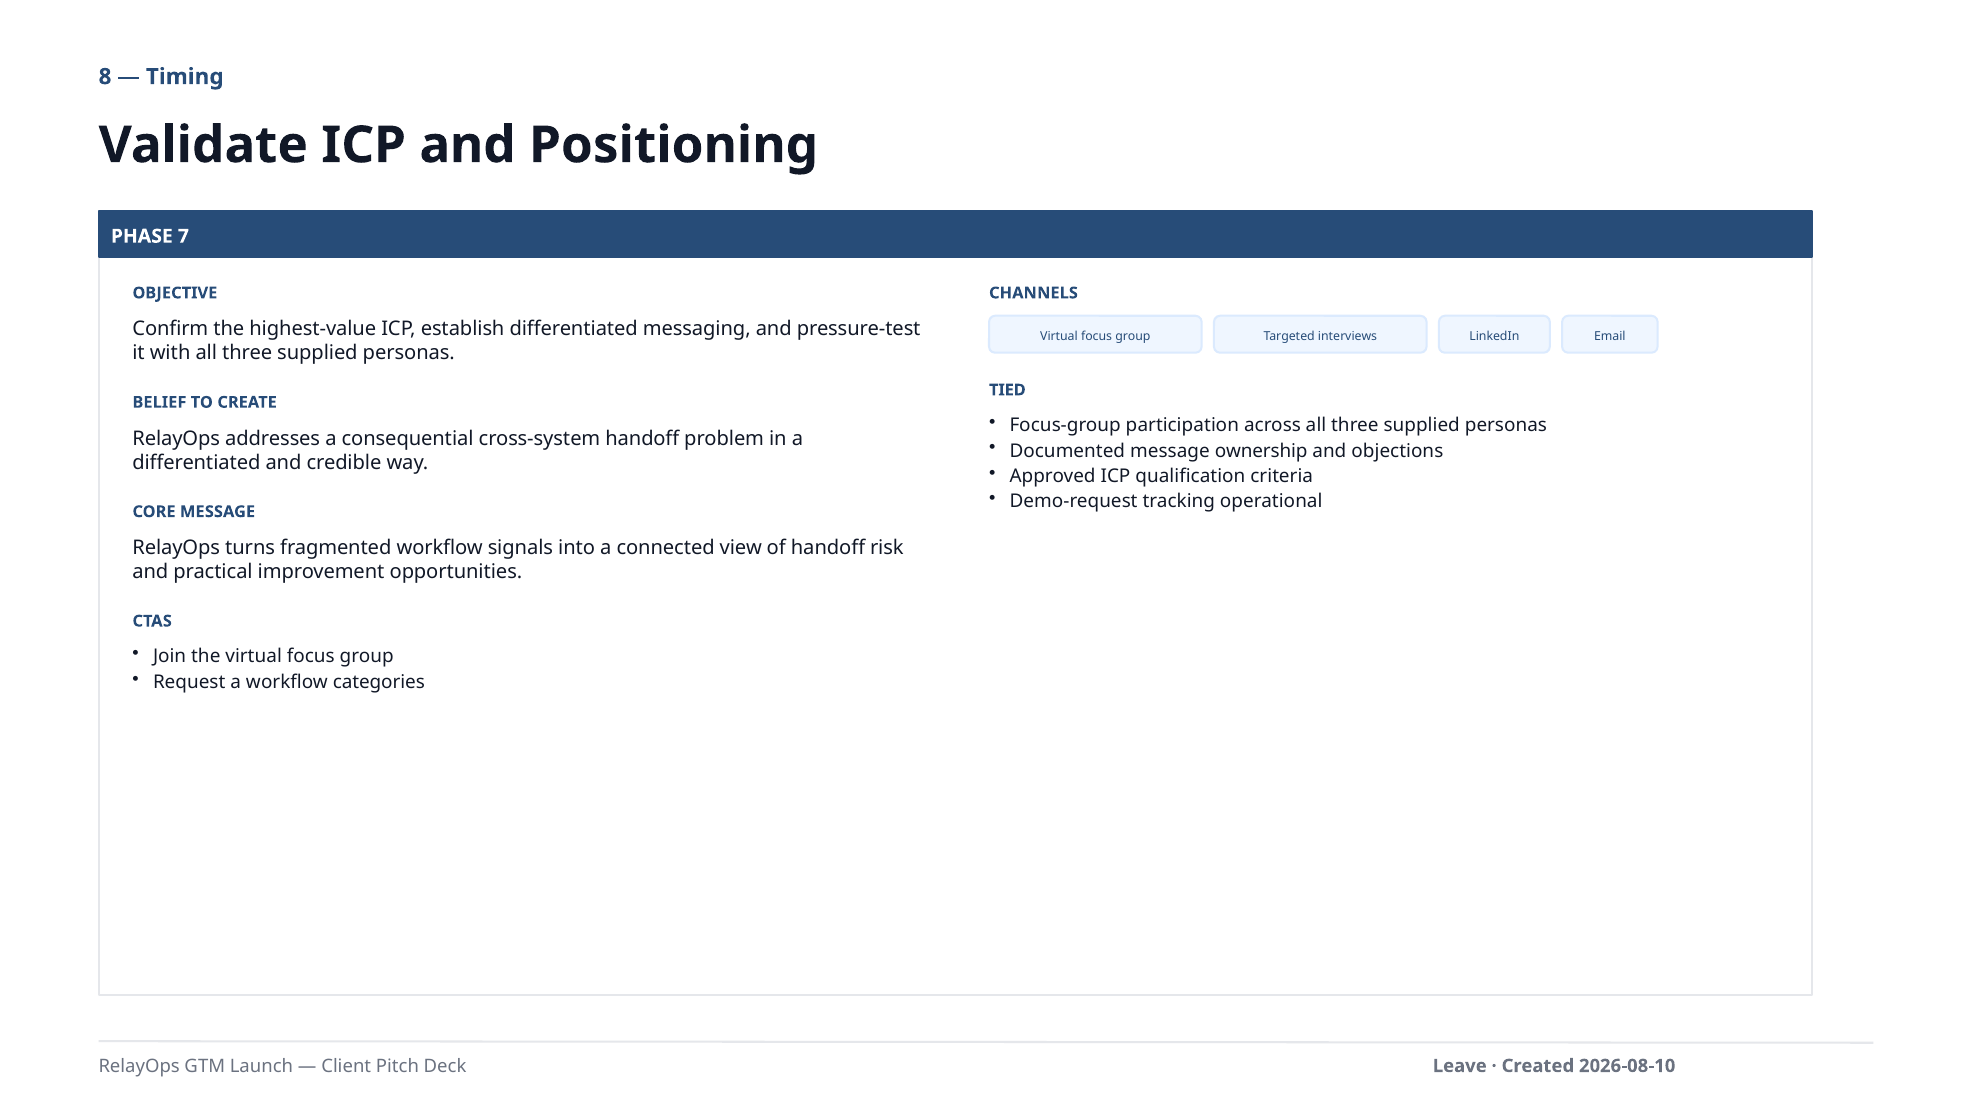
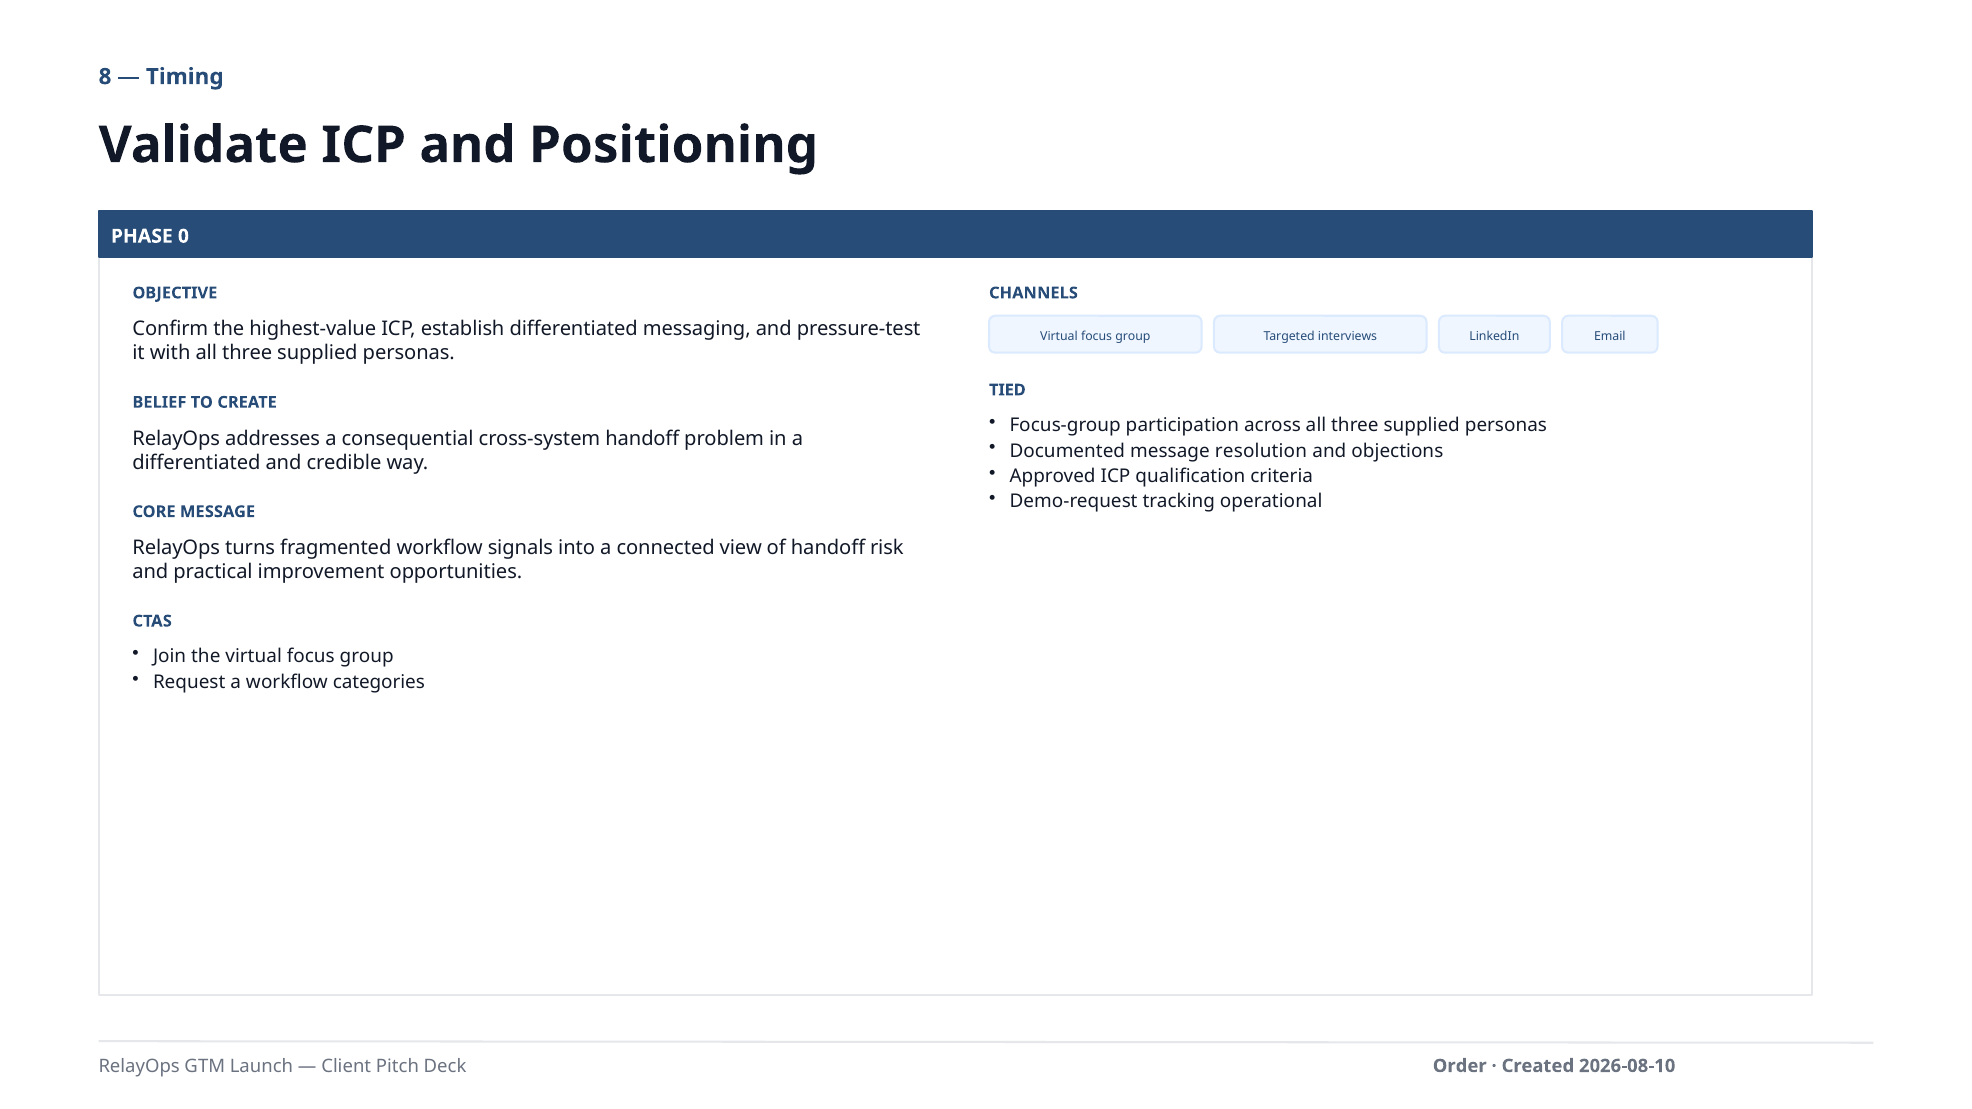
7: 7 -> 0 (183, 236)
ownership: ownership -> resolution (1261, 451)
Leave: Leave -> Order (1460, 1066)
